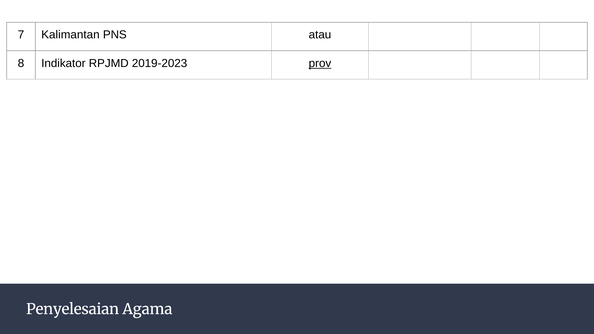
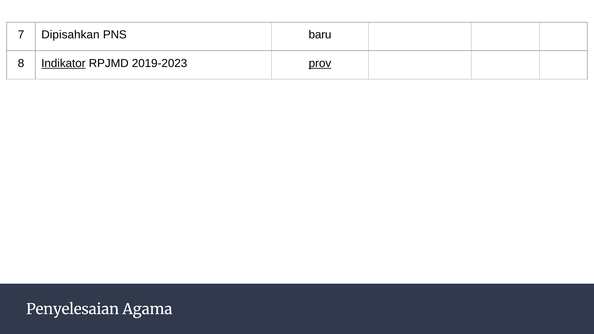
Kalimantan: Kalimantan -> Dipisahkan (70, 35)
atau: atau -> baru (320, 35)
Indikator underline: none -> present (63, 63)
